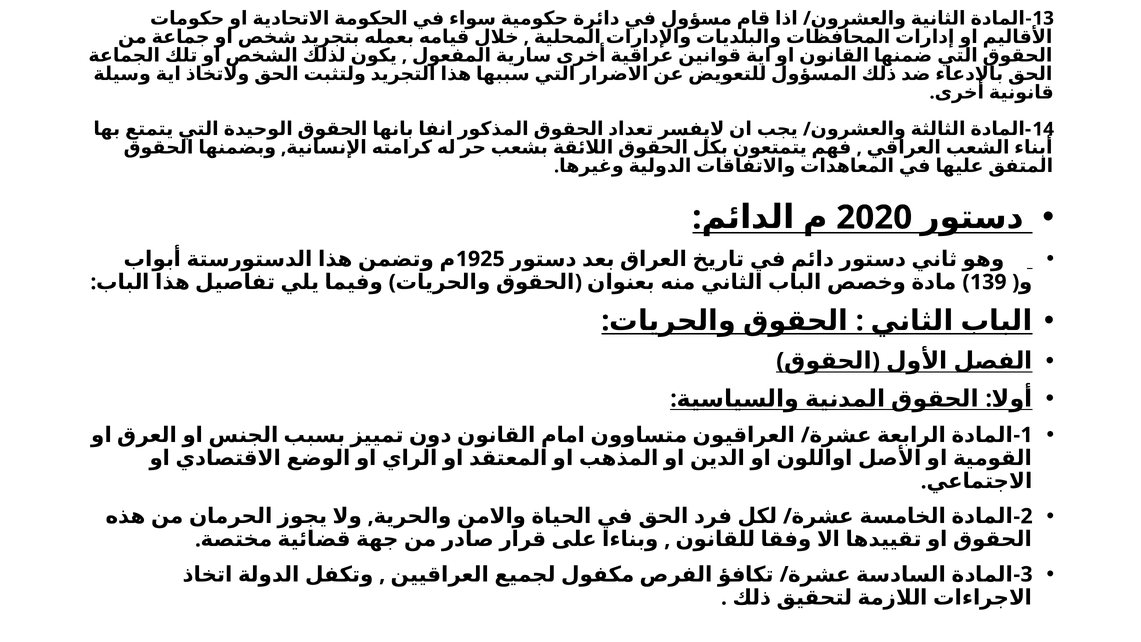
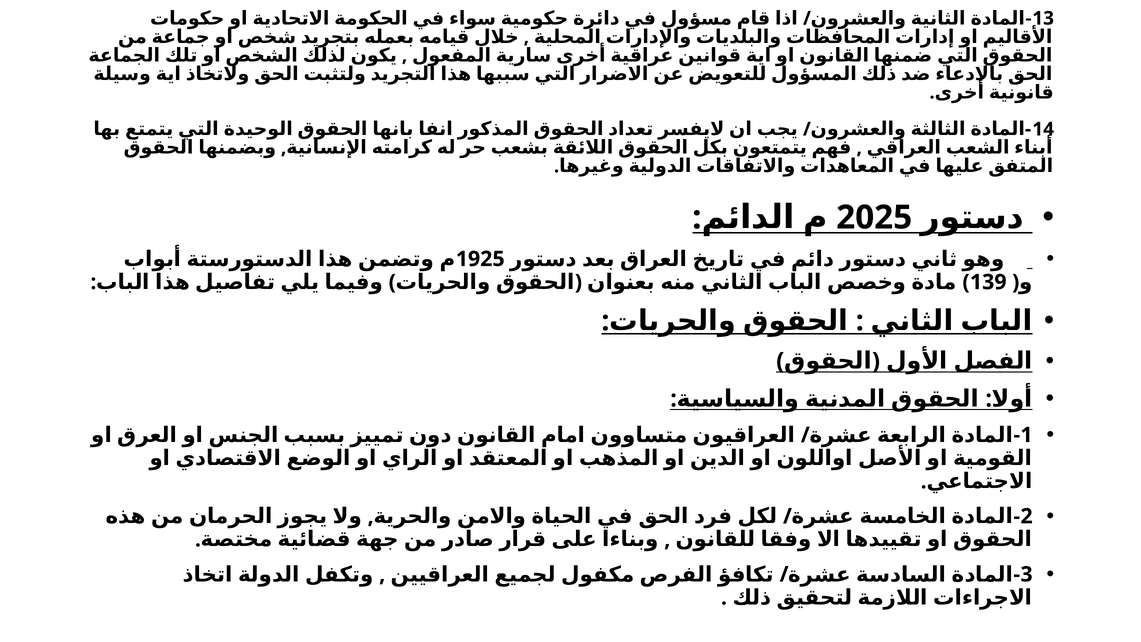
2020: 2020 -> 2025 (874, 217)
